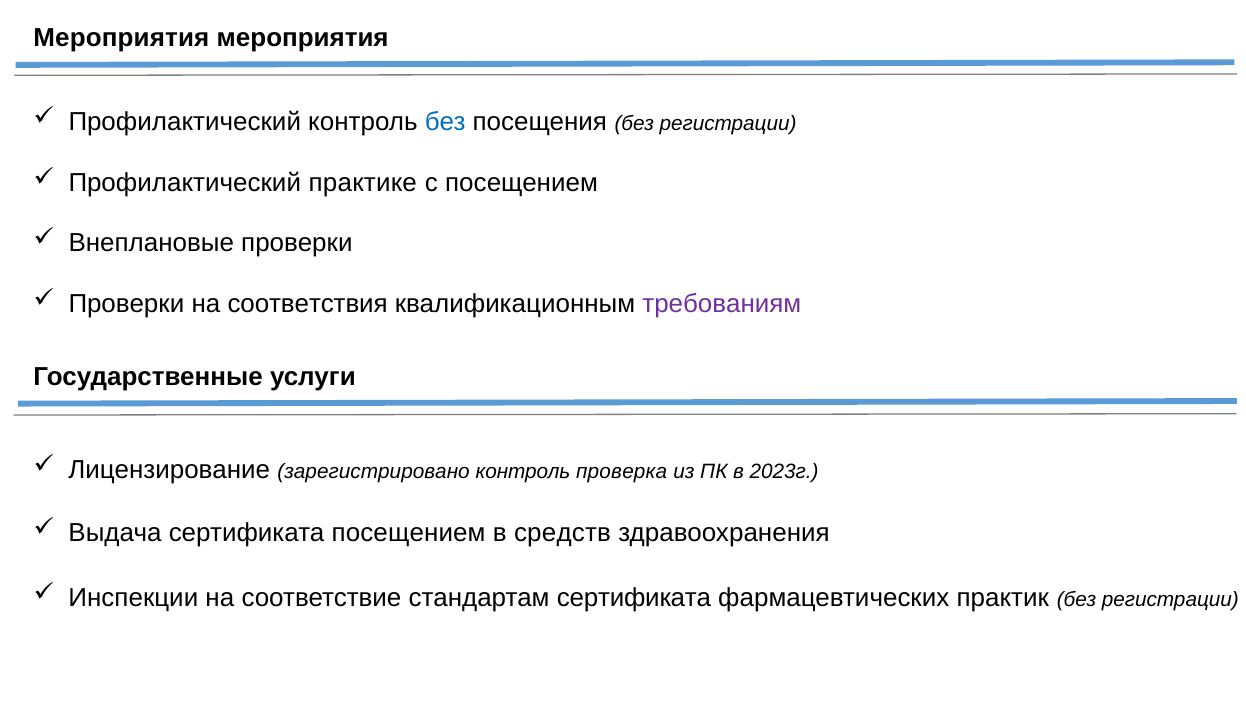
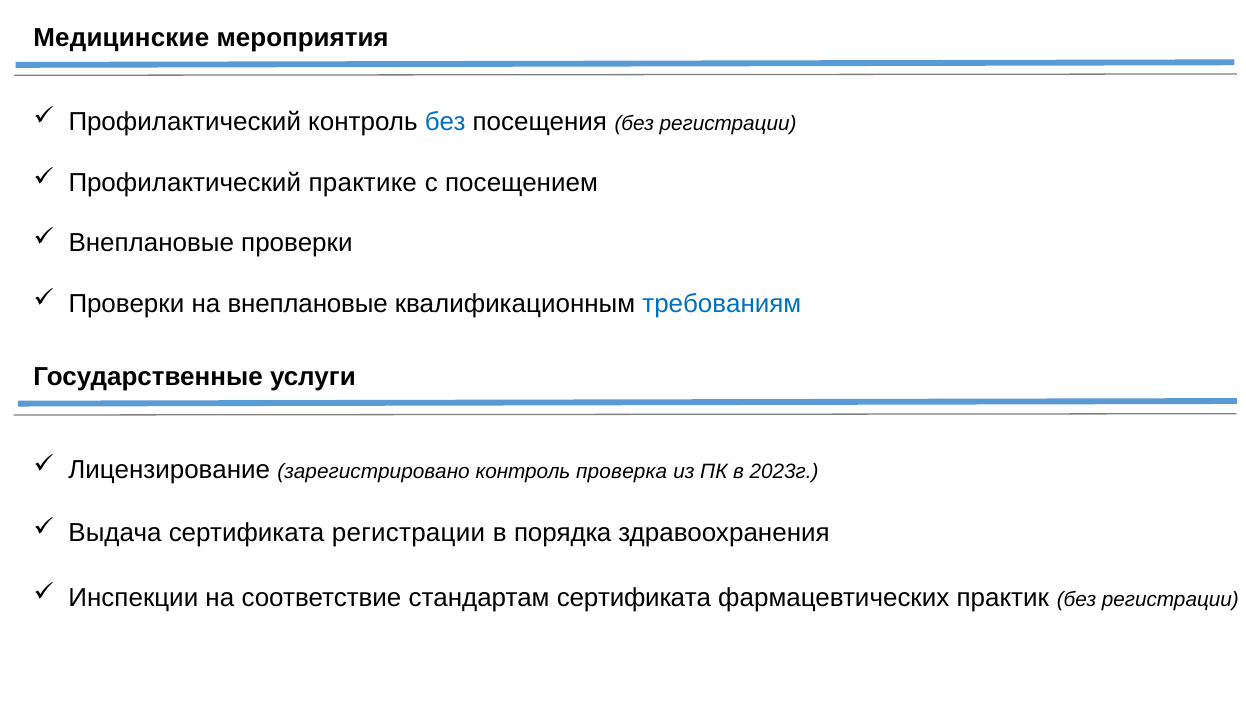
Мероприятия: Мероприятия -> Медицинские (121, 37)
на соответствия: соответствия -> внеплановые (308, 304)
требованиям colour: purple -> blue (722, 304)
сертификата посещением: посещением -> регистрации (409, 533)
средств: средств -> порядка (563, 533)
